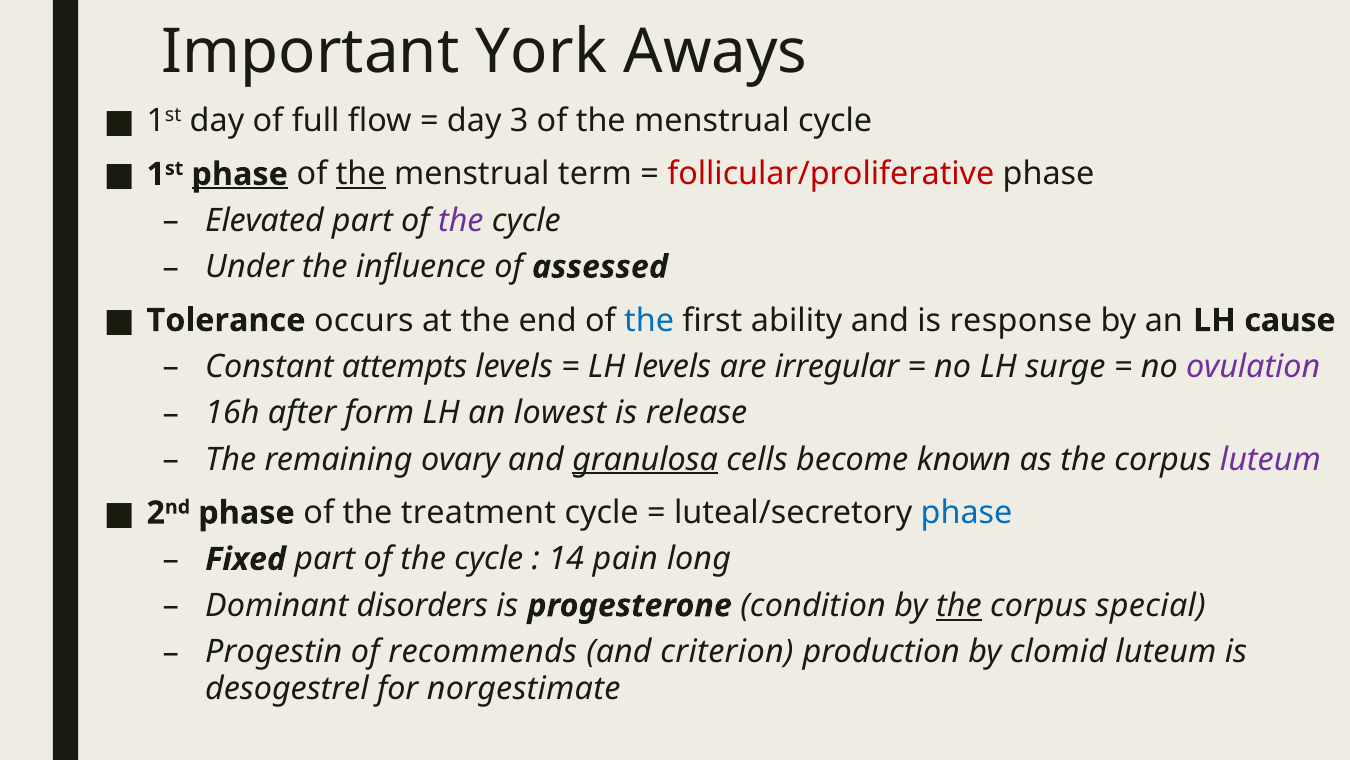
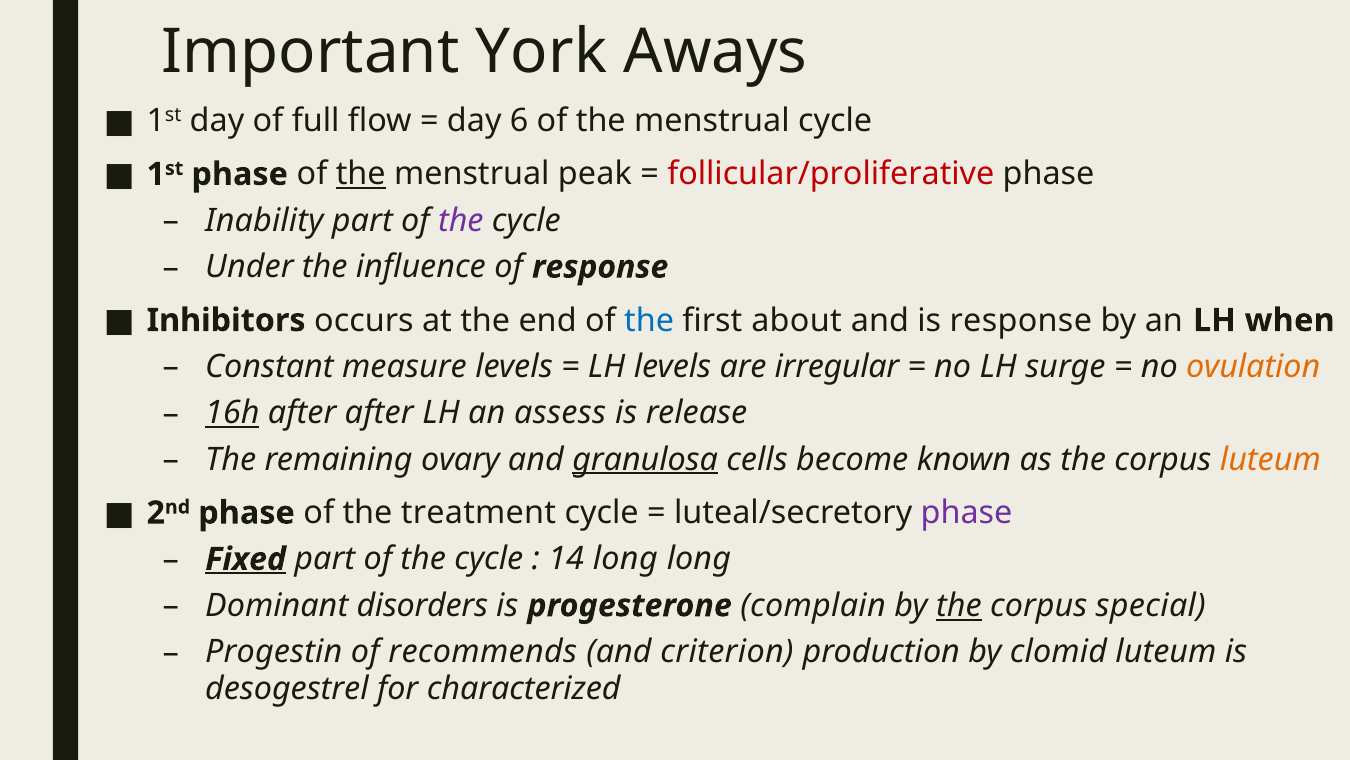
3: 3 -> 6 (519, 121)
phase underline: present -> none (240, 174)
term: term -> peak (595, 174)
Elevated: Elevated -> Inability (264, 220)
of assessed: assessed -> response (600, 267)
Tolerance: Tolerance -> Inhibitors (226, 320)
ability: ability -> about (797, 320)
cause: cause -> when (1290, 320)
attempts: attempts -> measure (404, 366)
ovulation colour: purple -> orange (1253, 366)
16h underline: none -> present (232, 413)
after form: form -> after (379, 413)
lowest: lowest -> assess (560, 413)
luteum colour: purple -> orange (1270, 459)
phase colour: blue -> purple (967, 512)
Fixed underline: none -> present (246, 559)
14 pain: pain -> long (625, 559)
condition: condition -> complain (813, 605)
norgestimate: norgestimate -> characterized (524, 688)
